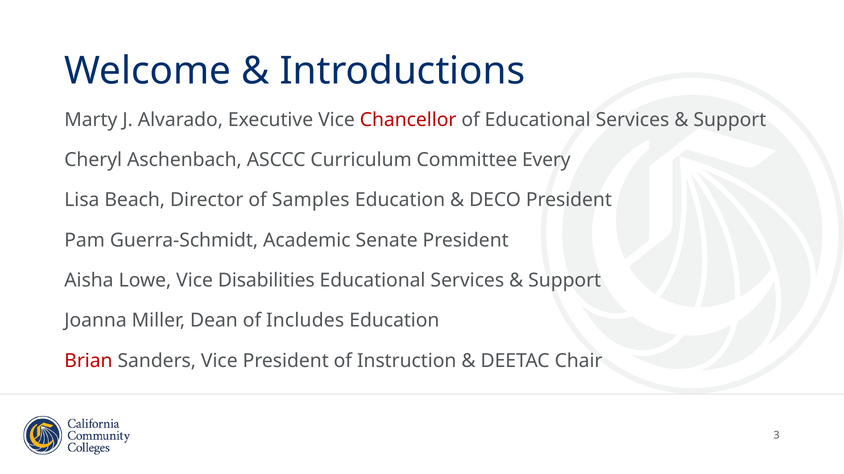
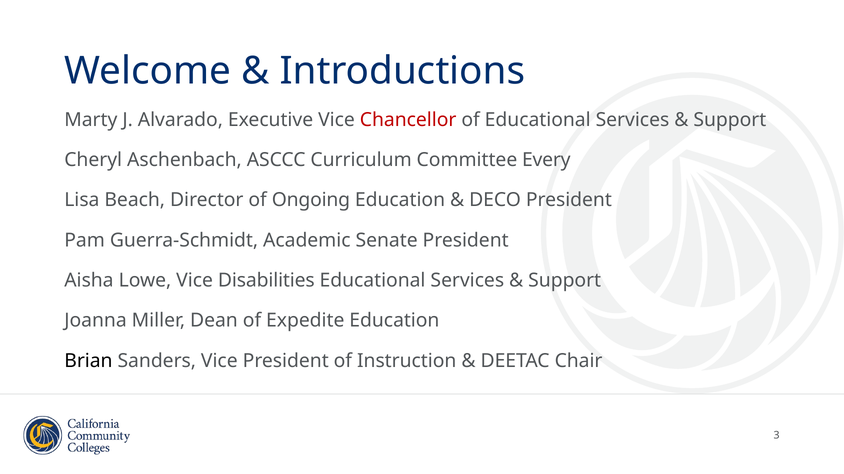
Samples: Samples -> Ongoing (311, 200)
Includes: Includes -> Expedite (305, 321)
Brian colour: red -> black (88, 361)
